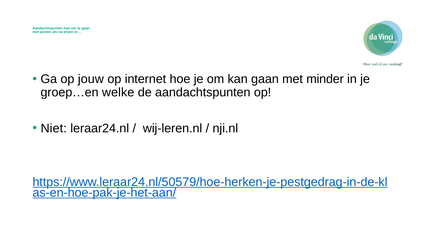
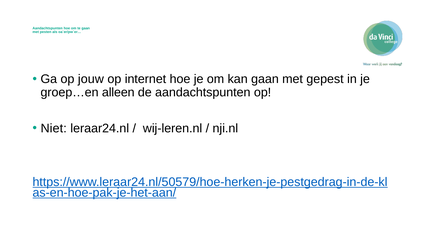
minder: minder -> gepest (325, 79)
welke: welke -> alleen (118, 93)
